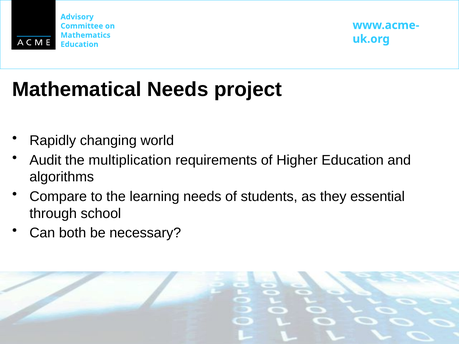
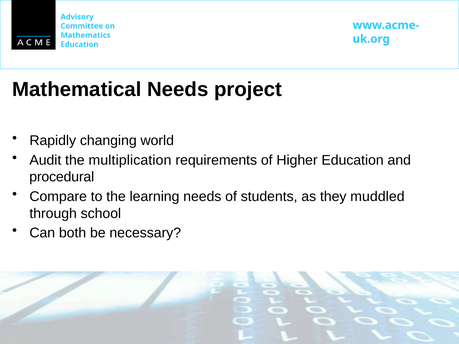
algorithms: algorithms -> procedural (62, 177)
essential: essential -> muddled (377, 197)
